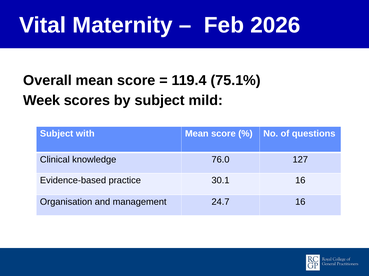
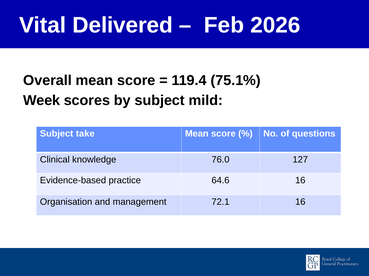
Maternity: Maternity -> Delivered (123, 25)
with: with -> take (85, 134)
30.1: 30.1 -> 64.6 (220, 181)
24.7: 24.7 -> 72.1 (220, 202)
